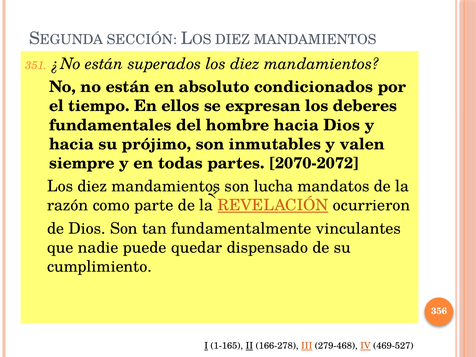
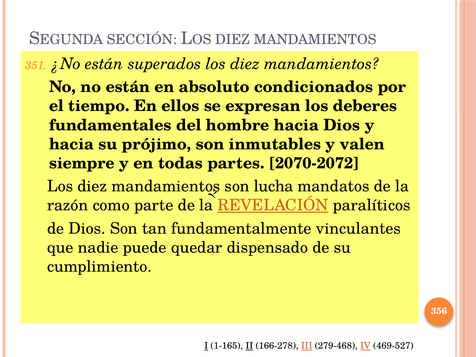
ocurrieron: ocurrieron -> paralíticos (372, 205)
